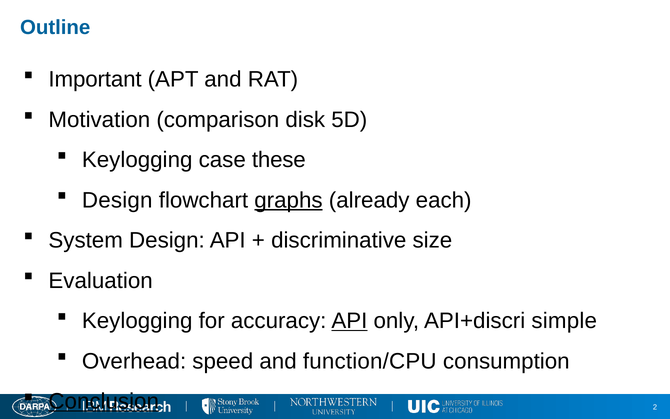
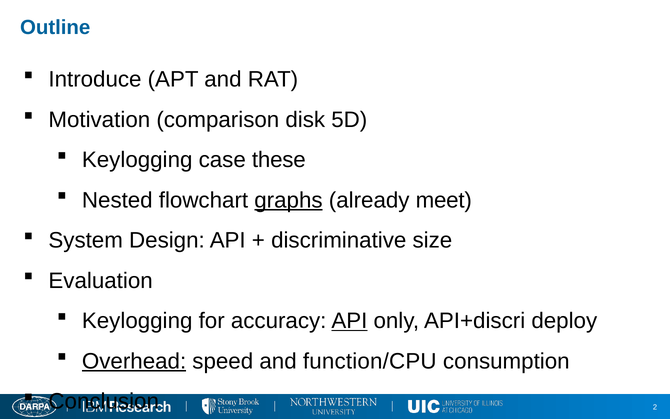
Important: Important -> Introduce (95, 80)
Design: Design -> Nested (117, 200)
each: each -> meet (444, 200)
simple: simple -> deploy (564, 321)
Overhead underline: none -> present (134, 361)
Conclusion underline: present -> none (104, 401)
